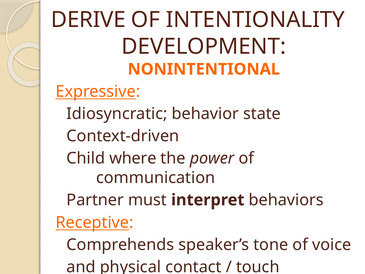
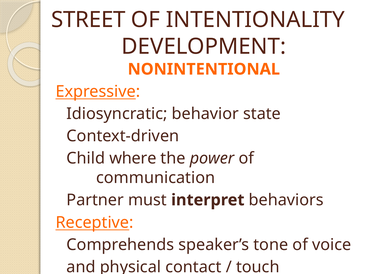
DERIVE: DERIVE -> STREET (88, 20)
